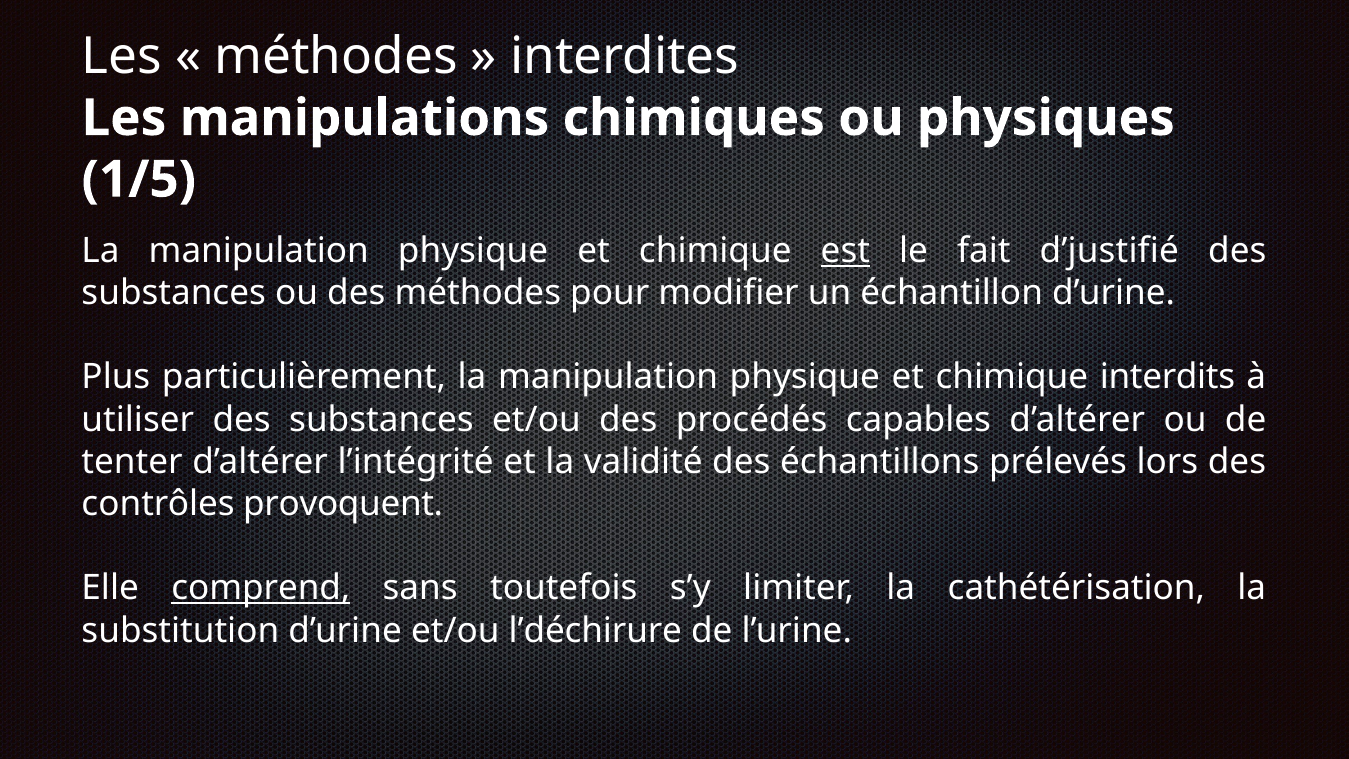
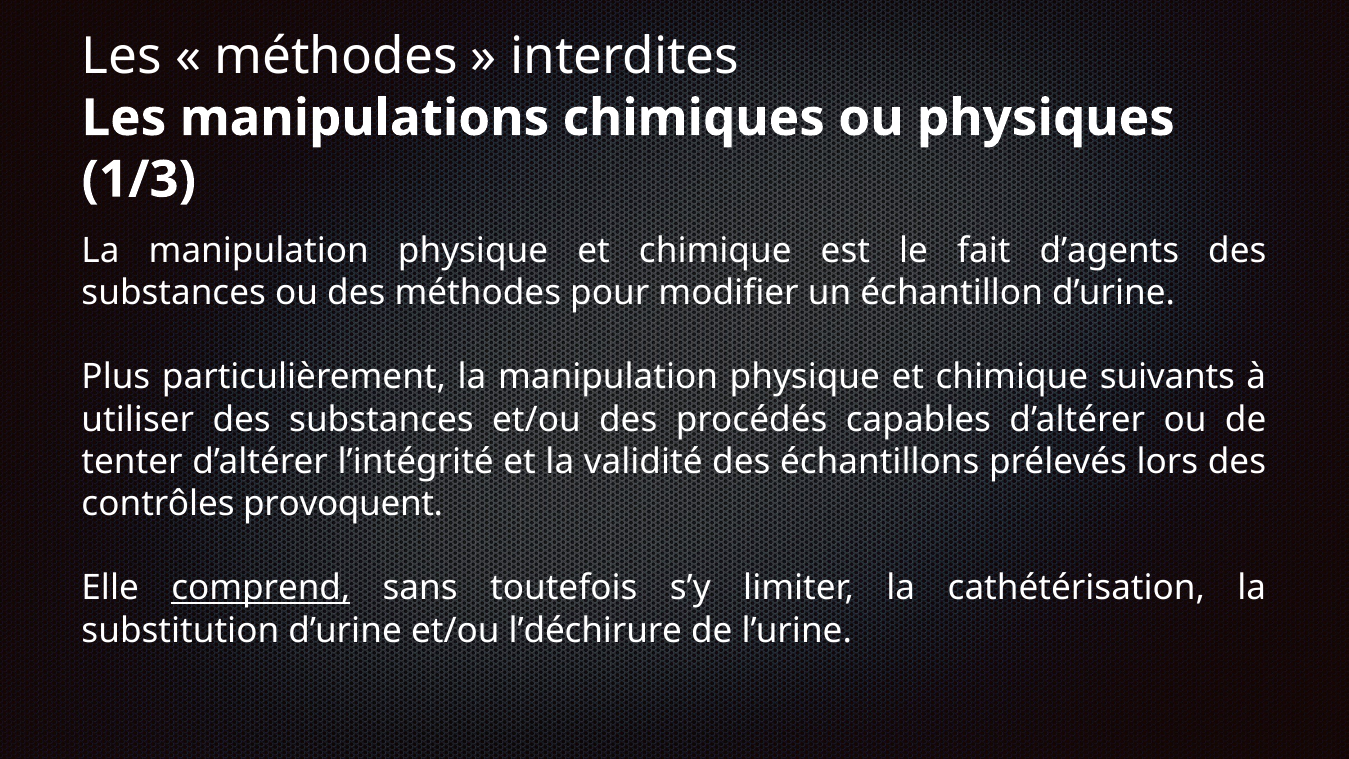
1/5: 1/5 -> 1/3 (139, 180)
est underline: present -> none (845, 251)
d’justifié: d’justifié -> d’agents (1109, 251)
interdits: interdits -> suivants (1167, 377)
